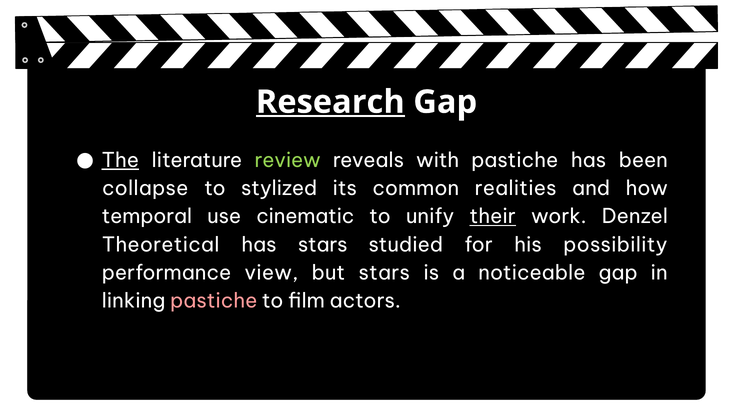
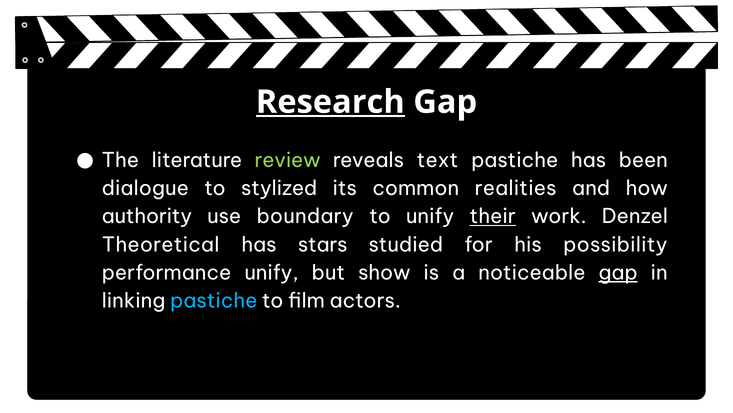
The underline: present -> none (120, 160)
with: with -> text (437, 160)
collapse: collapse -> dialogue (145, 188)
temporal: temporal -> authority (147, 216)
cinematic: cinematic -> boundary (305, 216)
performance view: view -> unify (271, 273)
but stars: stars -> show (384, 273)
gap underline: none -> present (618, 273)
pastiche colour: pink -> light blue (214, 301)
